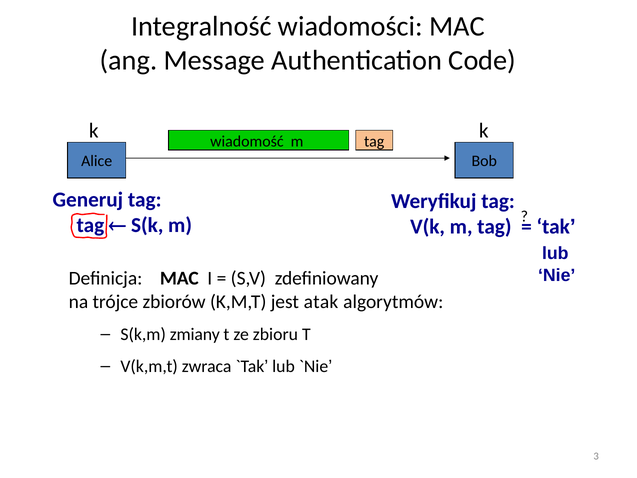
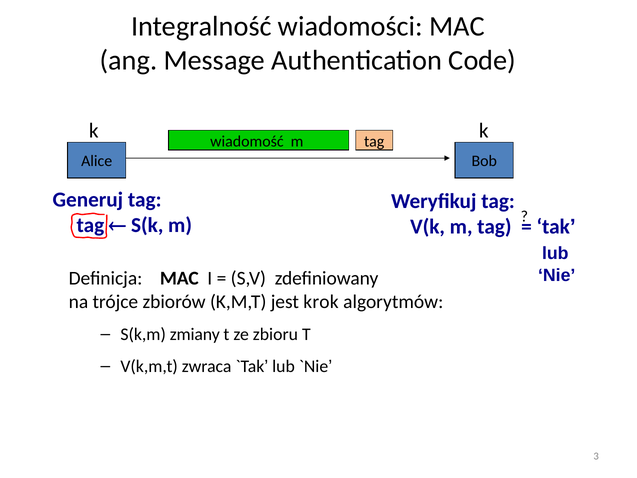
atak: atak -> krok (321, 302)
